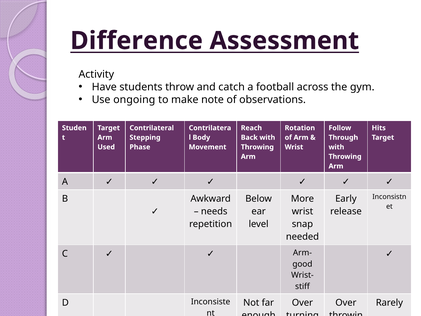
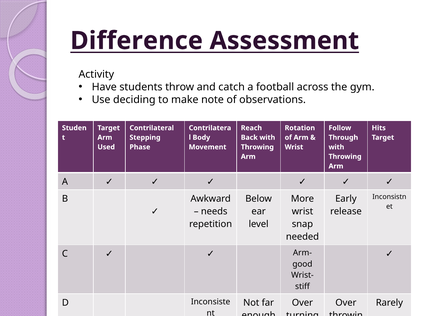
ongoing: ongoing -> deciding (134, 100)
